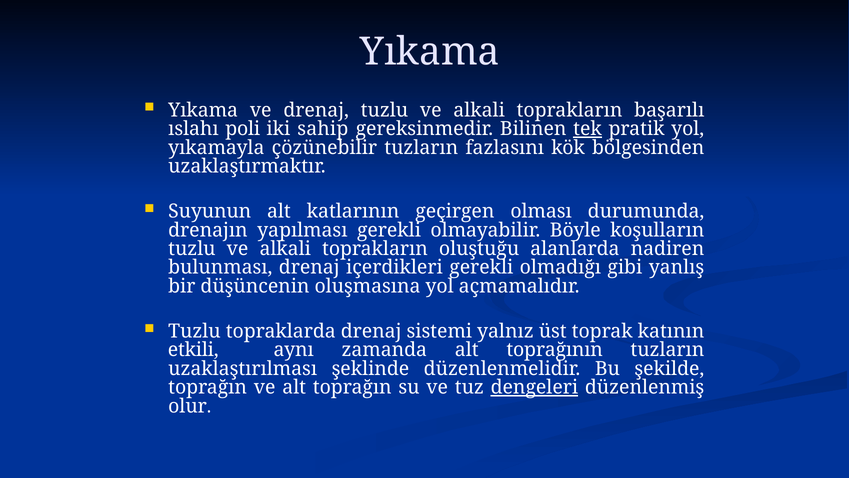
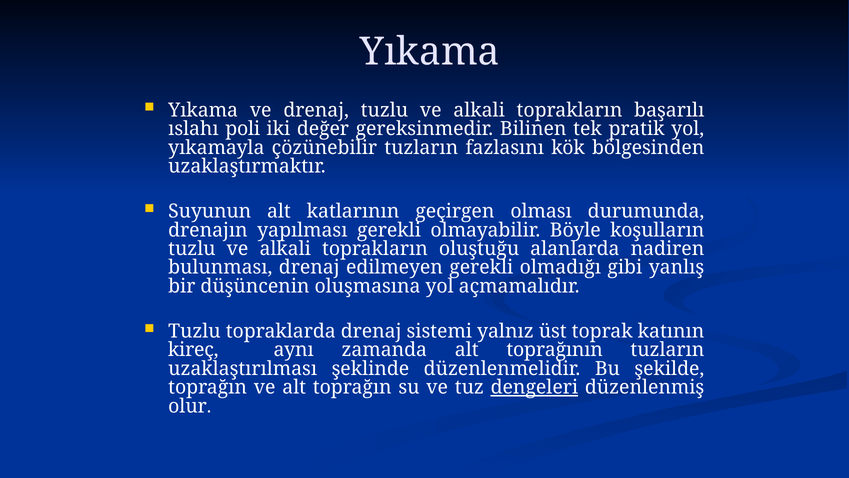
sahip: sahip -> değer (323, 129)
tek underline: present -> none (588, 129)
içerdikleri: içerdikleri -> edilmeyen (394, 267)
etkili: etkili -> kireç (193, 350)
